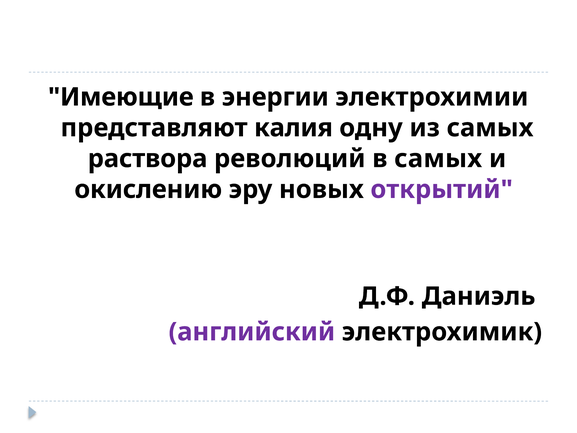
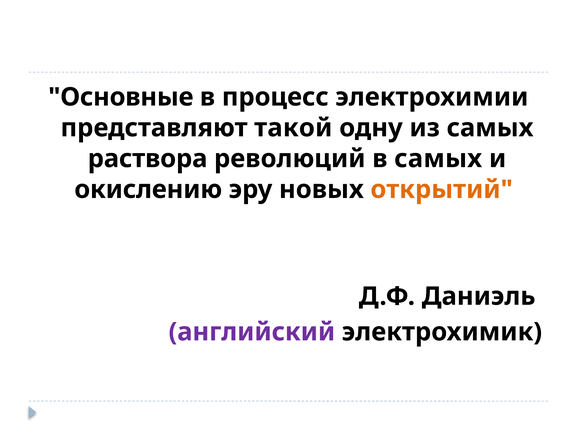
Имеющие: Имеющие -> Основные (121, 97)
энергии: энергии -> процесс (275, 97)
калия: калия -> такой (293, 128)
открытий colour: purple -> orange (442, 189)
